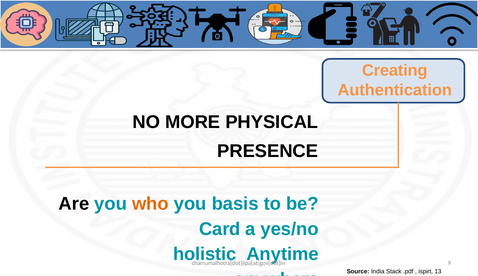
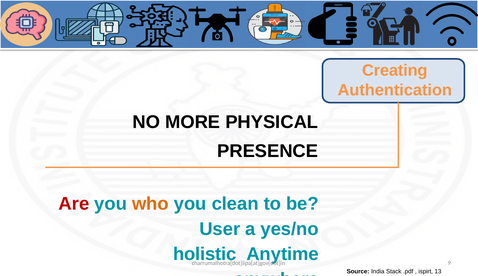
Are colour: black -> red (74, 204)
basis: basis -> clean (235, 204)
Card: Card -> User (220, 229)
